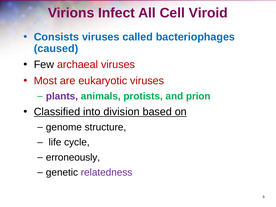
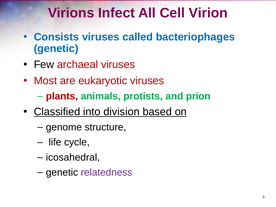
Viroid: Viroid -> Virion (208, 13)
caused: caused -> genetic (56, 49)
plants colour: purple -> red (62, 96)
erroneously: erroneously -> icosahedral (73, 157)
